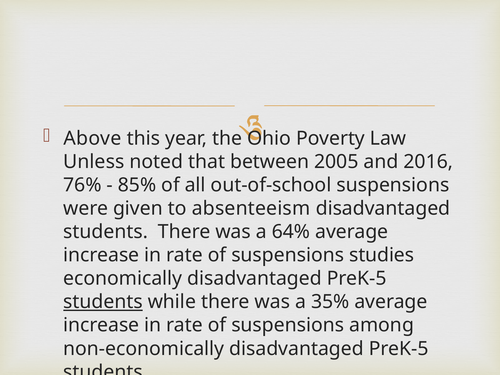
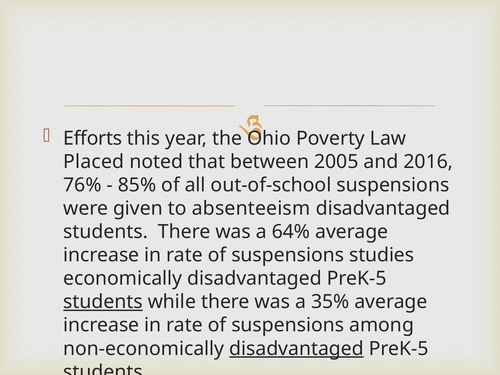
Above: Above -> Efforts (93, 138)
Unless: Unless -> Placed (94, 162)
disadvantaged underline: none -> present (297, 349)
